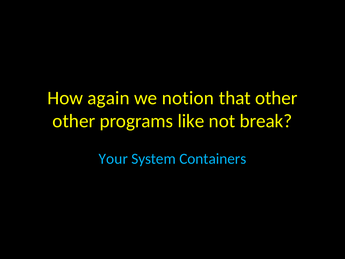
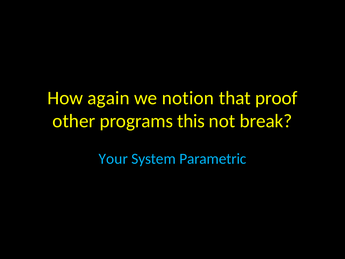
that other: other -> proof (276, 98)
like: like -> this (191, 121)
Containers: Containers -> Parametric (213, 159)
